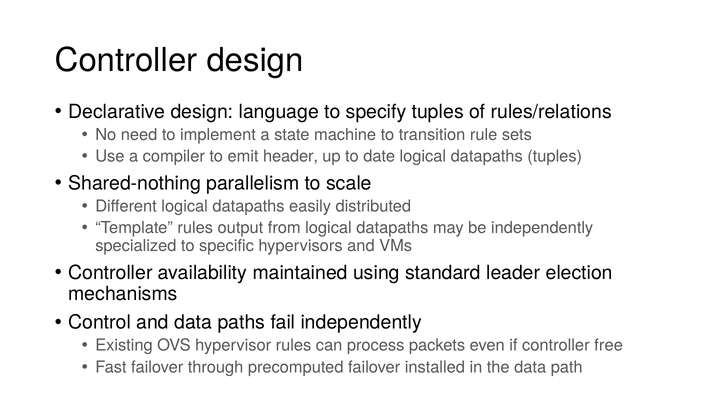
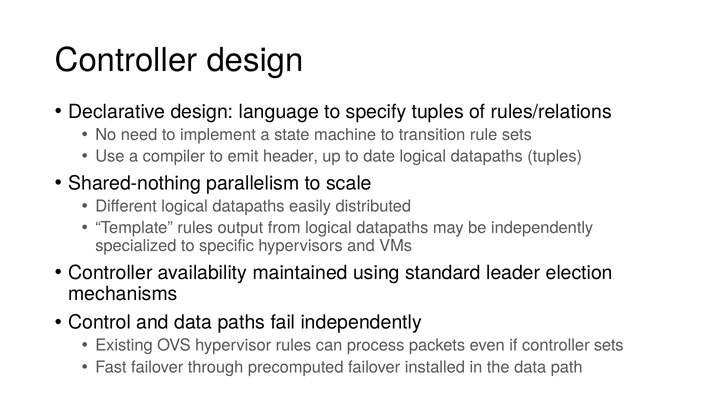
controller free: free -> sets (609, 345)
